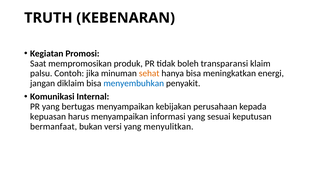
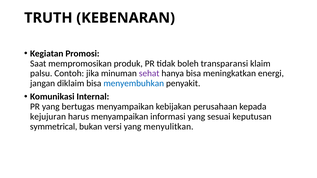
sehat colour: orange -> purple (149, 74)
kepuasan: kepuasan -> kejujuran (48, 117)
bermanfaat: bermanfaat -> symmetrical (54, 127)
